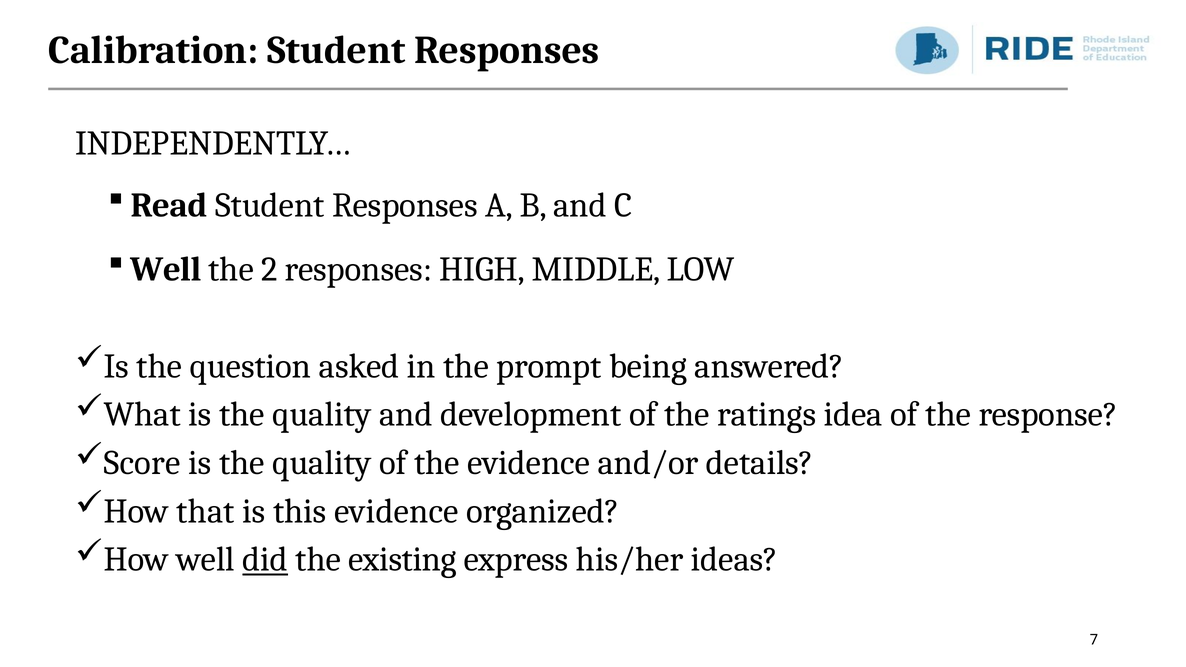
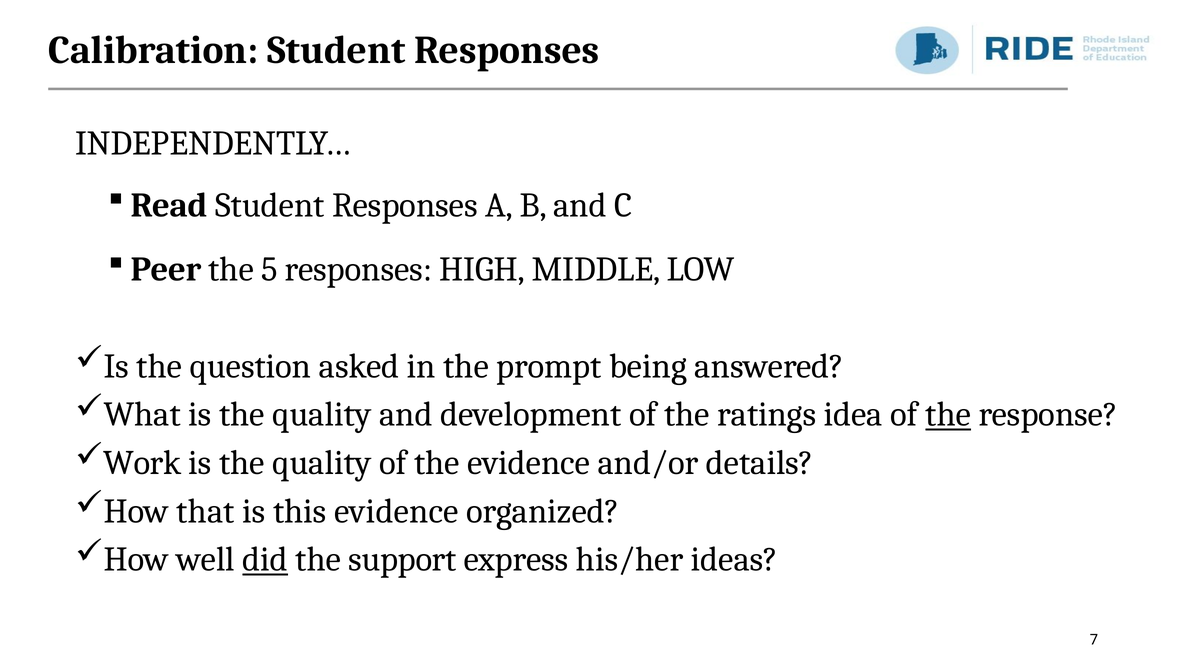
Well: Well -> Peer (166, 269)
2: 2 -> 5 (270, 269)
the underline: none -> present (948, 415)
Score: Score -> Work (142, 463)
existing: existing -> support (402, 560)
